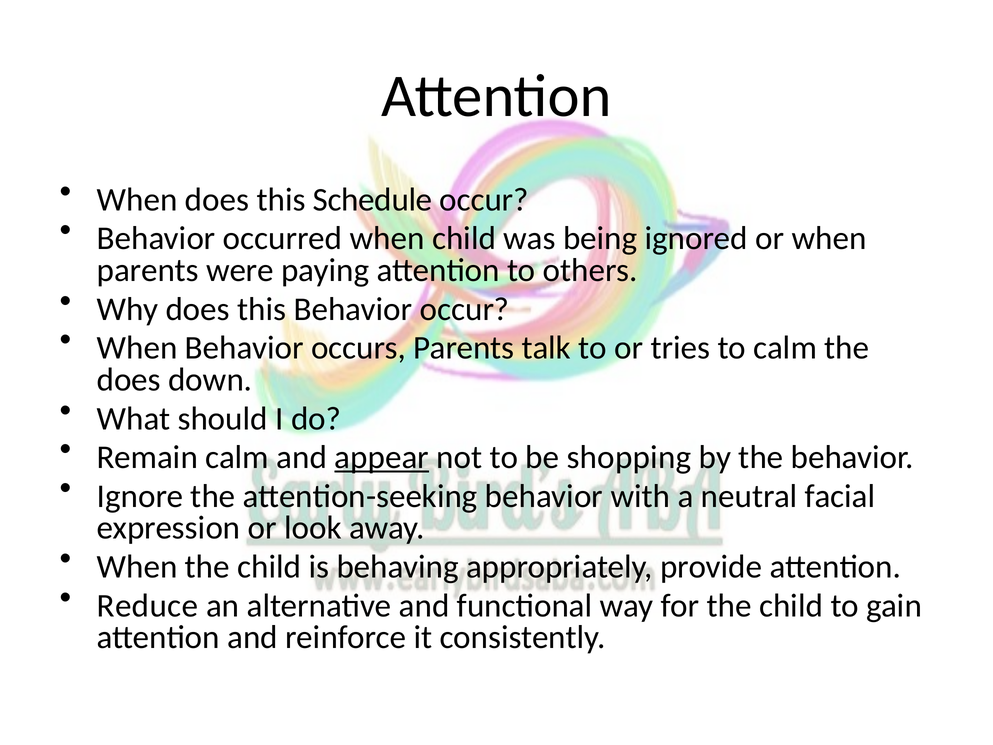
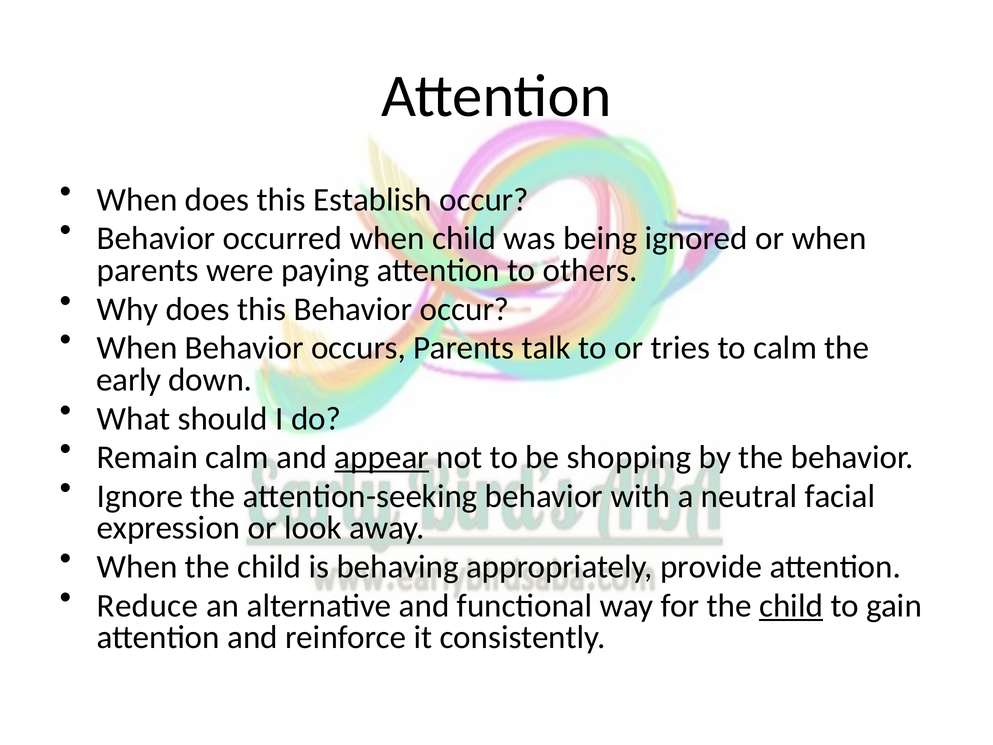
Schedule: Schedule -> Establish (372, 200)
does: does -> early (129, 380)
child underline: none -> present (791, 606)
